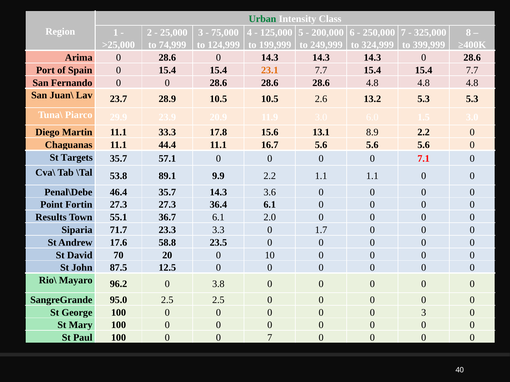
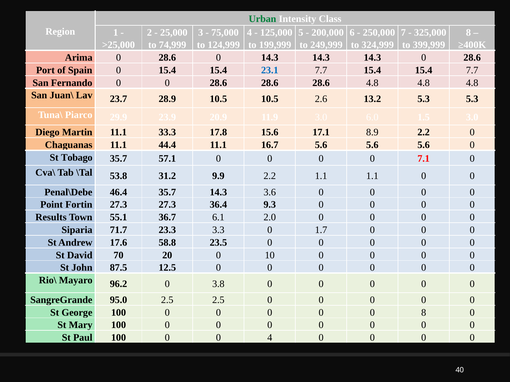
23.1 colour: orange -> blue (270, 70)
13.1: 13.1 -> 17.1 (321, 132)
Targets: Targets -> Tobago (77, 158)
89.1: 89.1 -> 31.2 (167, 176)
36.4 6.1: 6.1 -> 9.3 (270, 205)
0 3: 3 -> 8 (424, 313)
0 7: 7 -> 4 (270, 338)
